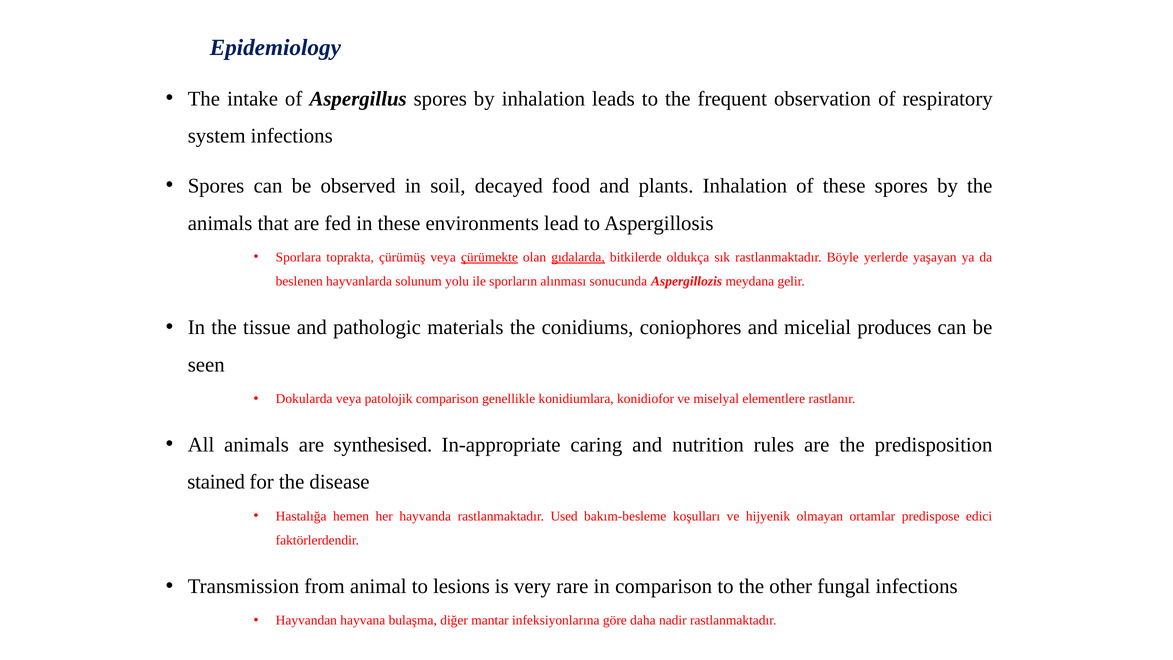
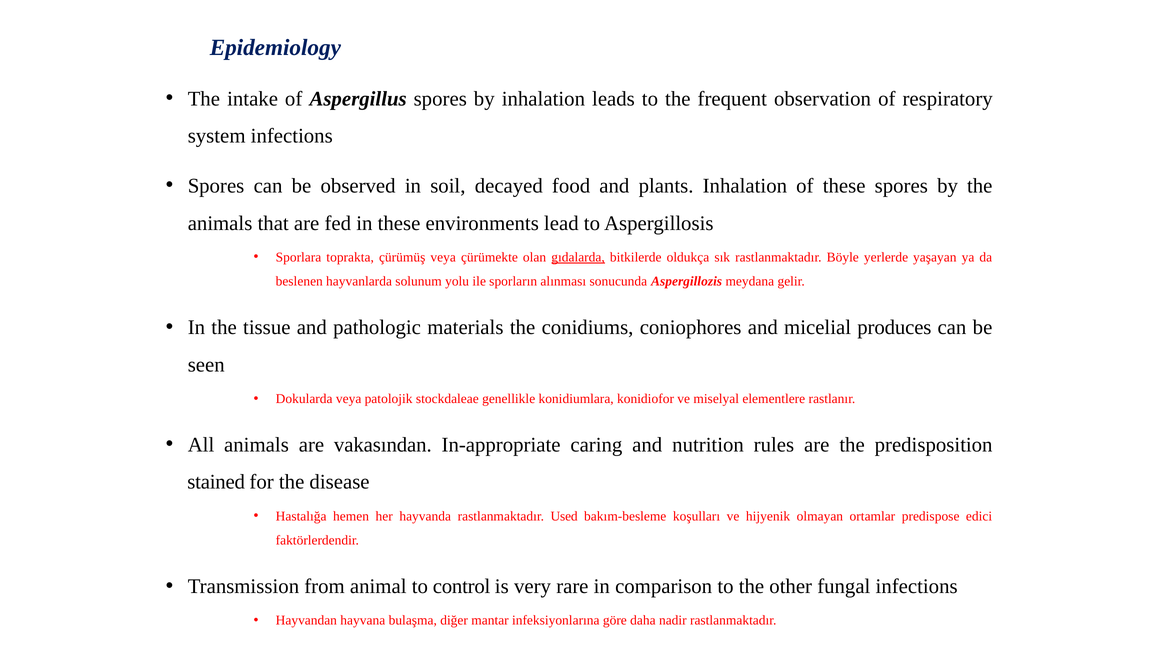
çürümekte underline: present -> none (489, 257)
patolojik comparison: comparison -> stockdaleae (447, 399)
synthesised: synthesised -> vakasından (383, 445)
lesions: lesions -> control (462, 586)
